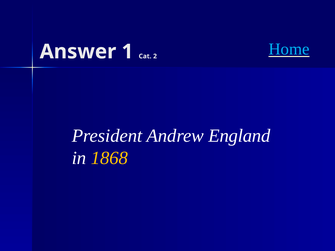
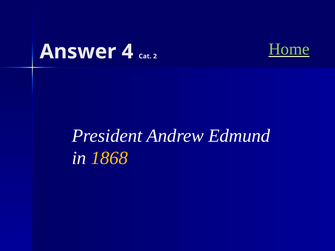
Home colour: light blue -> light green (289, 49)
1: 1 -> 4 (127, 52)
England: England -> Edmund (239, 136)
